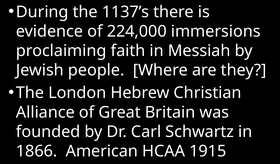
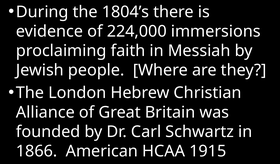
1137’s: 1137’s -> 1804’s (126, 12)
